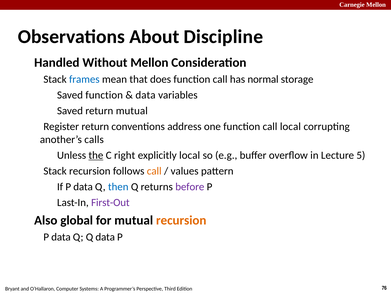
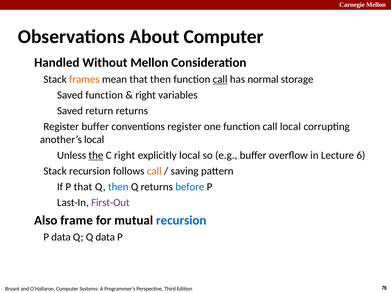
About Discipline: Discipline -> Computer (224, 37)
frames colour: blue -> orange (84, 79)
that does: does -> then (160, 79)
call underline: none -> present (220, 79)
data: data -> right (146, 95)
return mutual: mutual -> returns (132, 111)
return: return -> buffer (95, 127)
address: address -> register (184, 127)
another’s calls: calls -> local (94, 140)
5: 5 -> 6 (361, 155)
values: values -> saving (185, 171)
P data: data -> that (83, 187)
before colour: purple -> blue (190, 187)
global: global -> frame (77, 220)
recursion colour: orange -> blue (181, 220)
